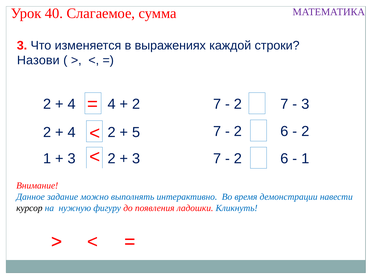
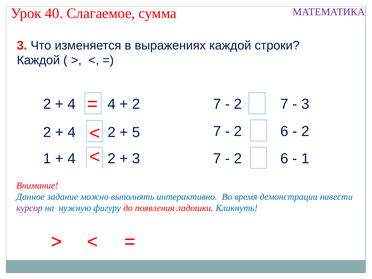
Назови: Назови -> Каждой (38, 60)
3: 3 -> 4 (72, 159)
курсор colour: black -> purple (29, 208)
